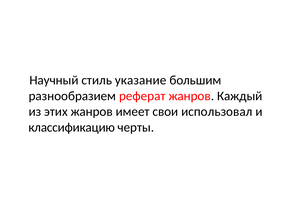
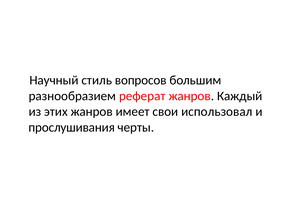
указание: указание -> вопросов (141, 80)
классификацию: классификацию -> прослушивания (72, 127)
